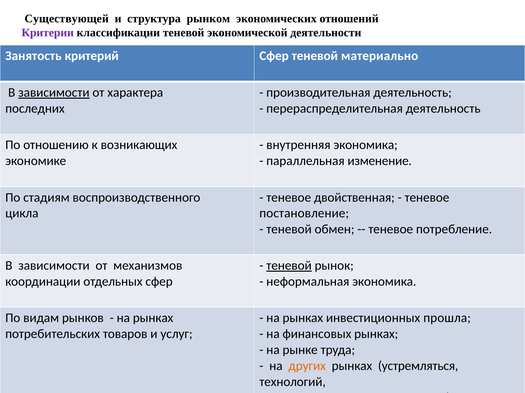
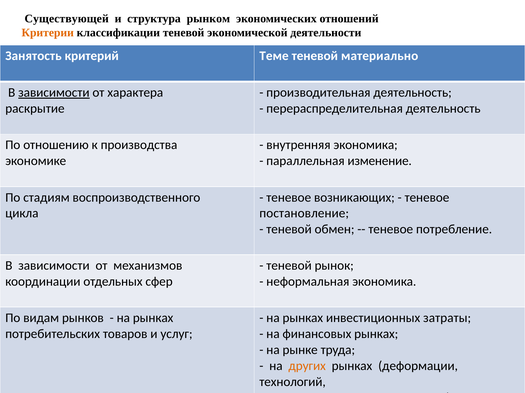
Критерии colour: purple -> orange (48, 33)
критерий Сфер: Сфер -> Теме (274, 56)
последних: последних -> раскрытие (35, 109)
возникающих: возникающих -> производства (139, 145)
двойственная: двойственная -> возникающих (354, 198)
теневой underline: present -> none (289, 266)
прошла: прошла -> затраты (447, 319)
устремляться: устремляться -> деформации (418, 367)
